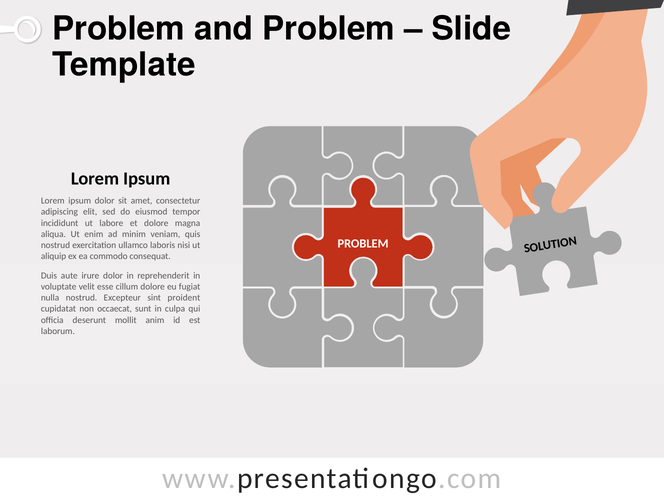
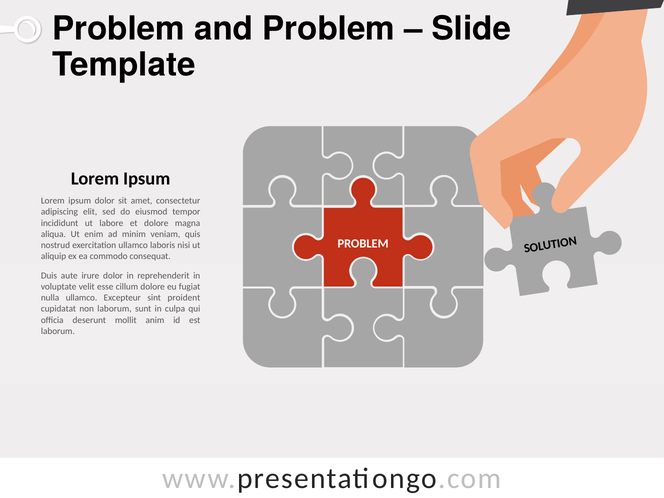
nulla nostrud: nostrud -> ullamco (81, 298)
non occaecat: occaecat -> laborum (114, 309)
